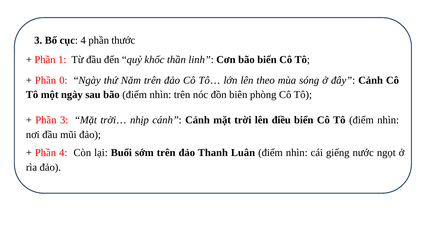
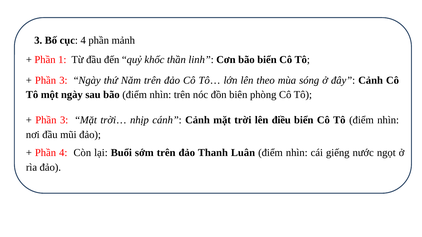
thước: thước -> mảnh (123, 40)
0: 0 -> 3 (63, 80)
